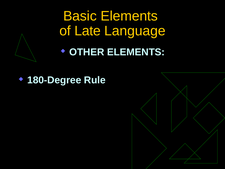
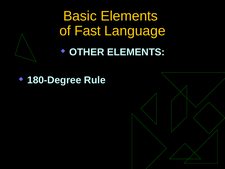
Late: Late -> Fast (88, 31)
